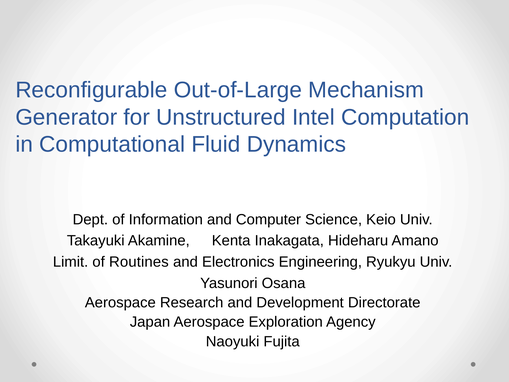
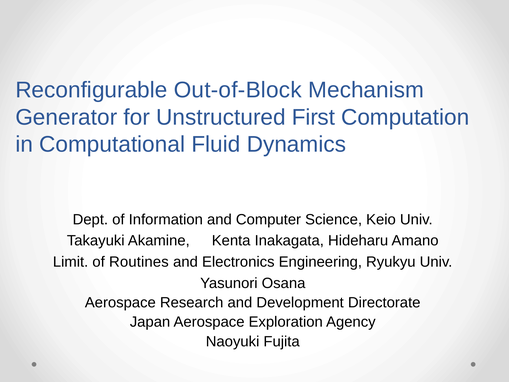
Out-of-Large: Out-of-Large -> Out-of-Block (238, 90)
Intel: Intel -> First (313, 117)
